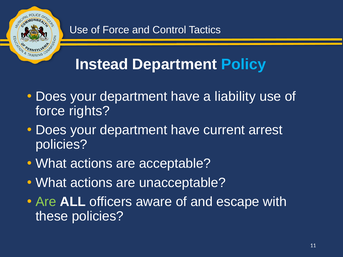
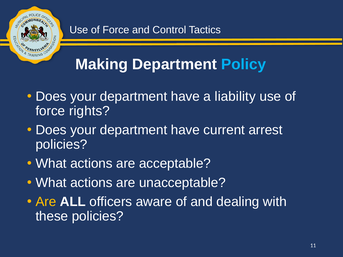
Instead: Instead -> Making (102, 64)
Are colour: light green -> yellow (46, 202)
escape: escape -> dealing (238, 202)
